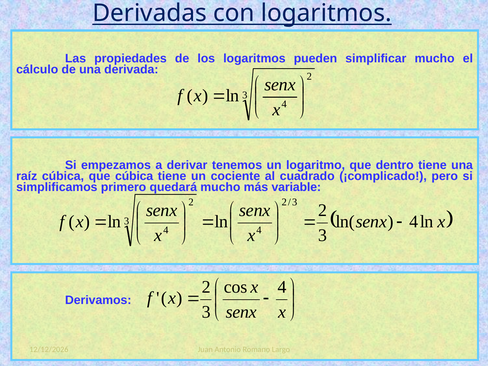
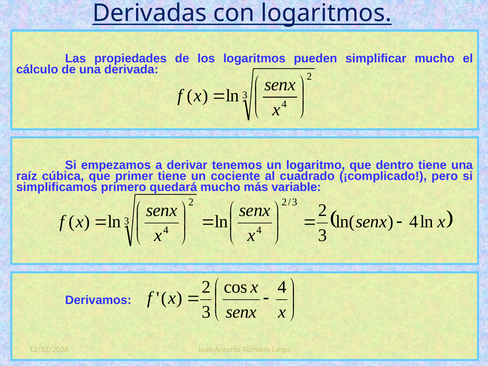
que cúbica: cúbica -> primer (134, 176)
